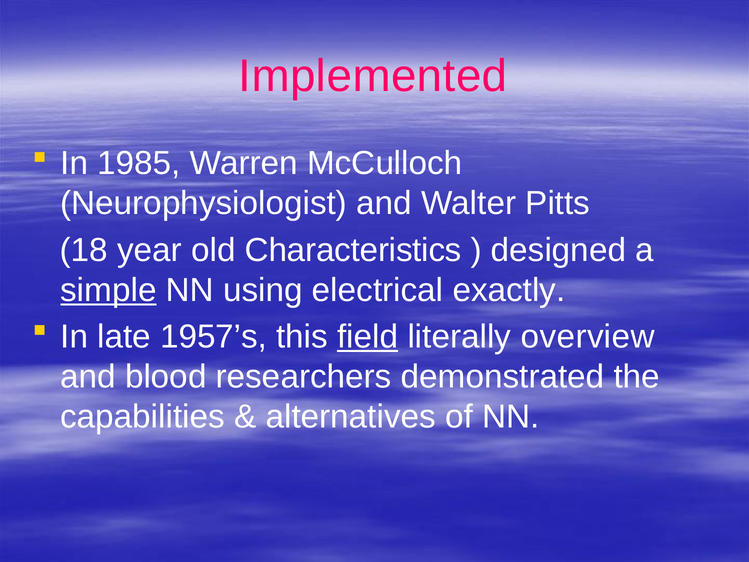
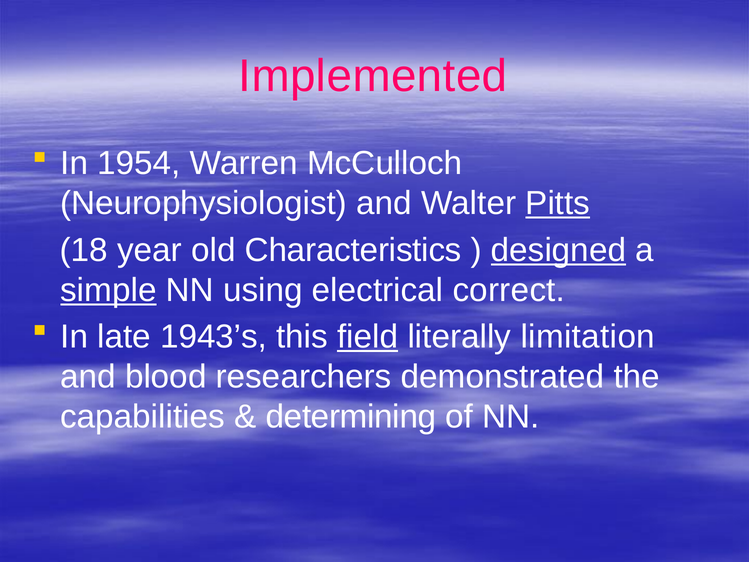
1985: 1985 -> 1954 (139, 163)
Pitts underline: none -> present (558, 203)
designed underline: none -> present (558, 250)
exactly: exactly -> correct (509, 290)
1957’s: 1957’s -> 1943’s (214, 337)
overview: overview -> limitation (588, 337)
alternatives: alternatives -> determining (351, 416)
